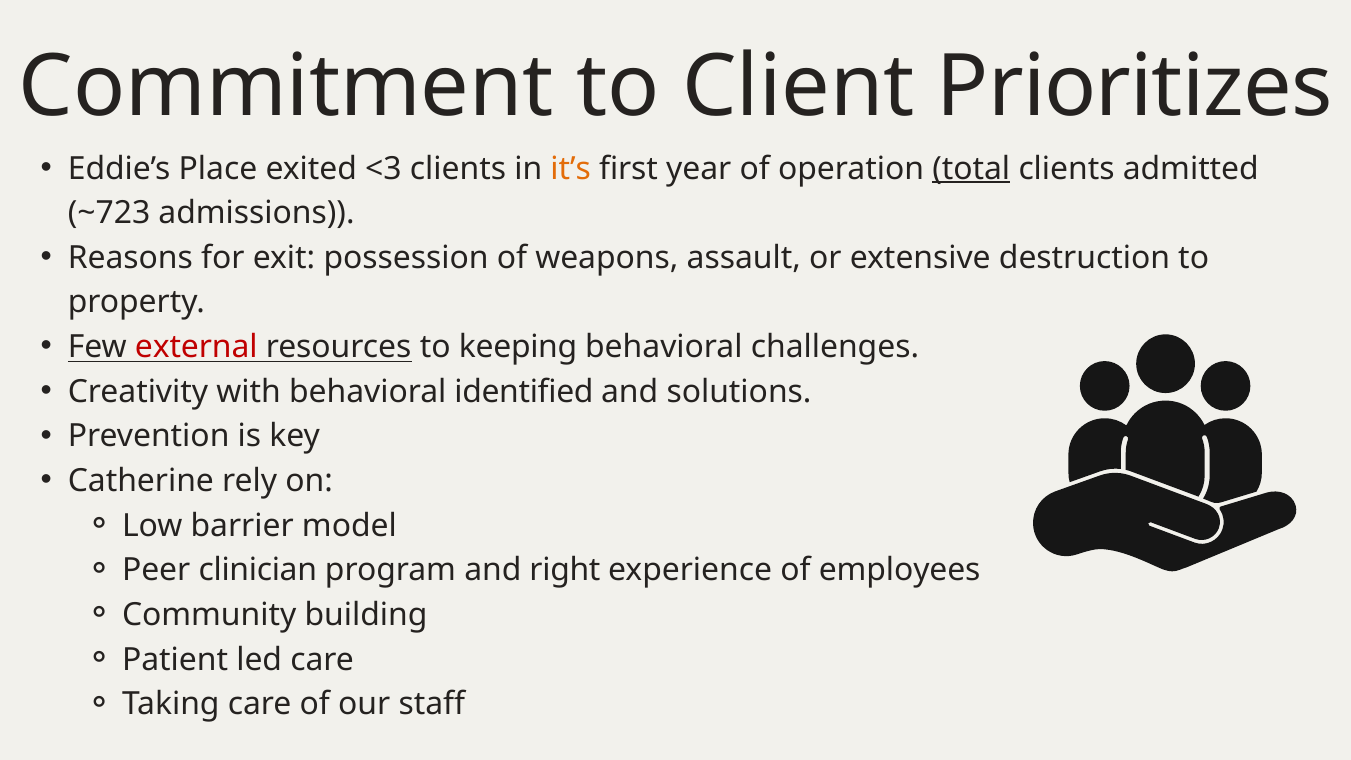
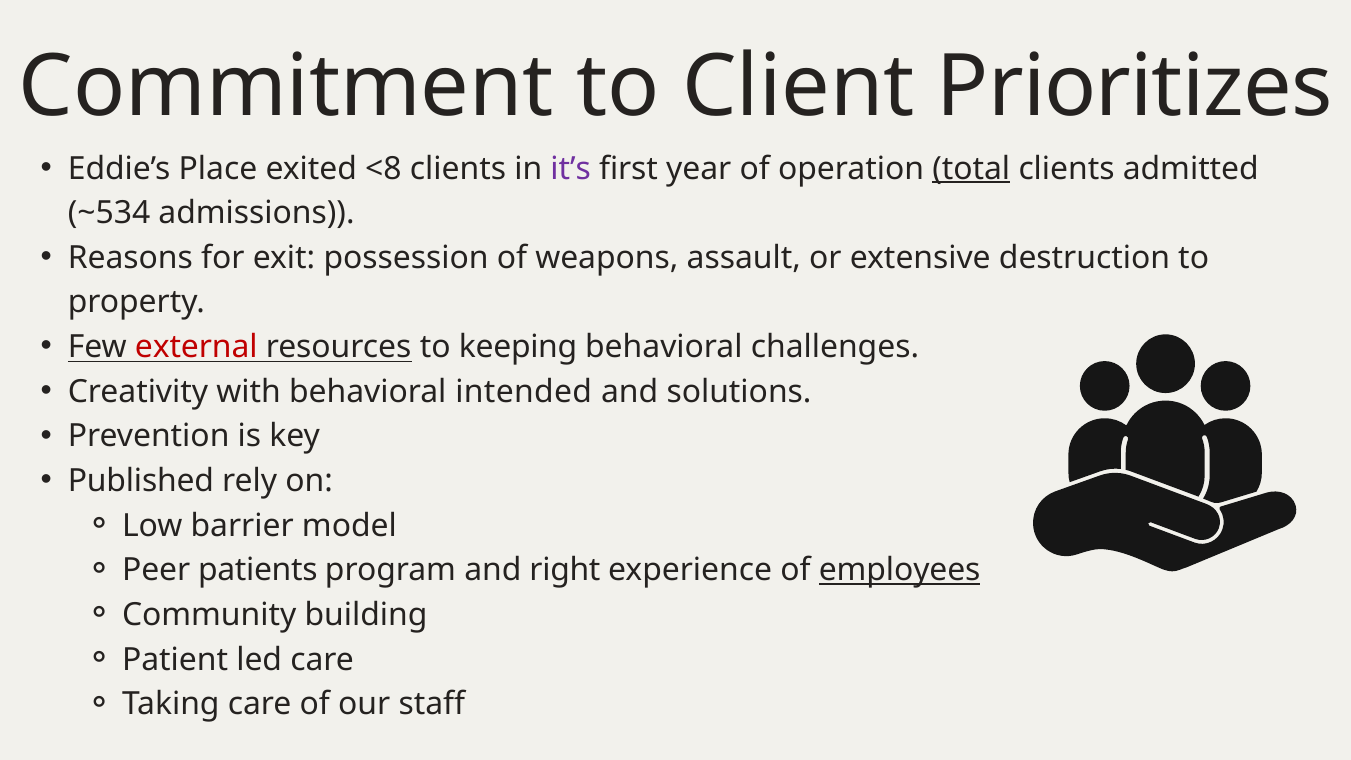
<3: <3 -> <8 (383, 168)
it’s colour: orange -> purple (571, 168)
~723: ~723 -> ~534 (109, 213)
identified: identified -> intended (524, 392)
Catherine: Catherine -> Published (141, 481)
clinician: clinician -> patients (258, 570)
employees underline: none -> present (900, 570)
